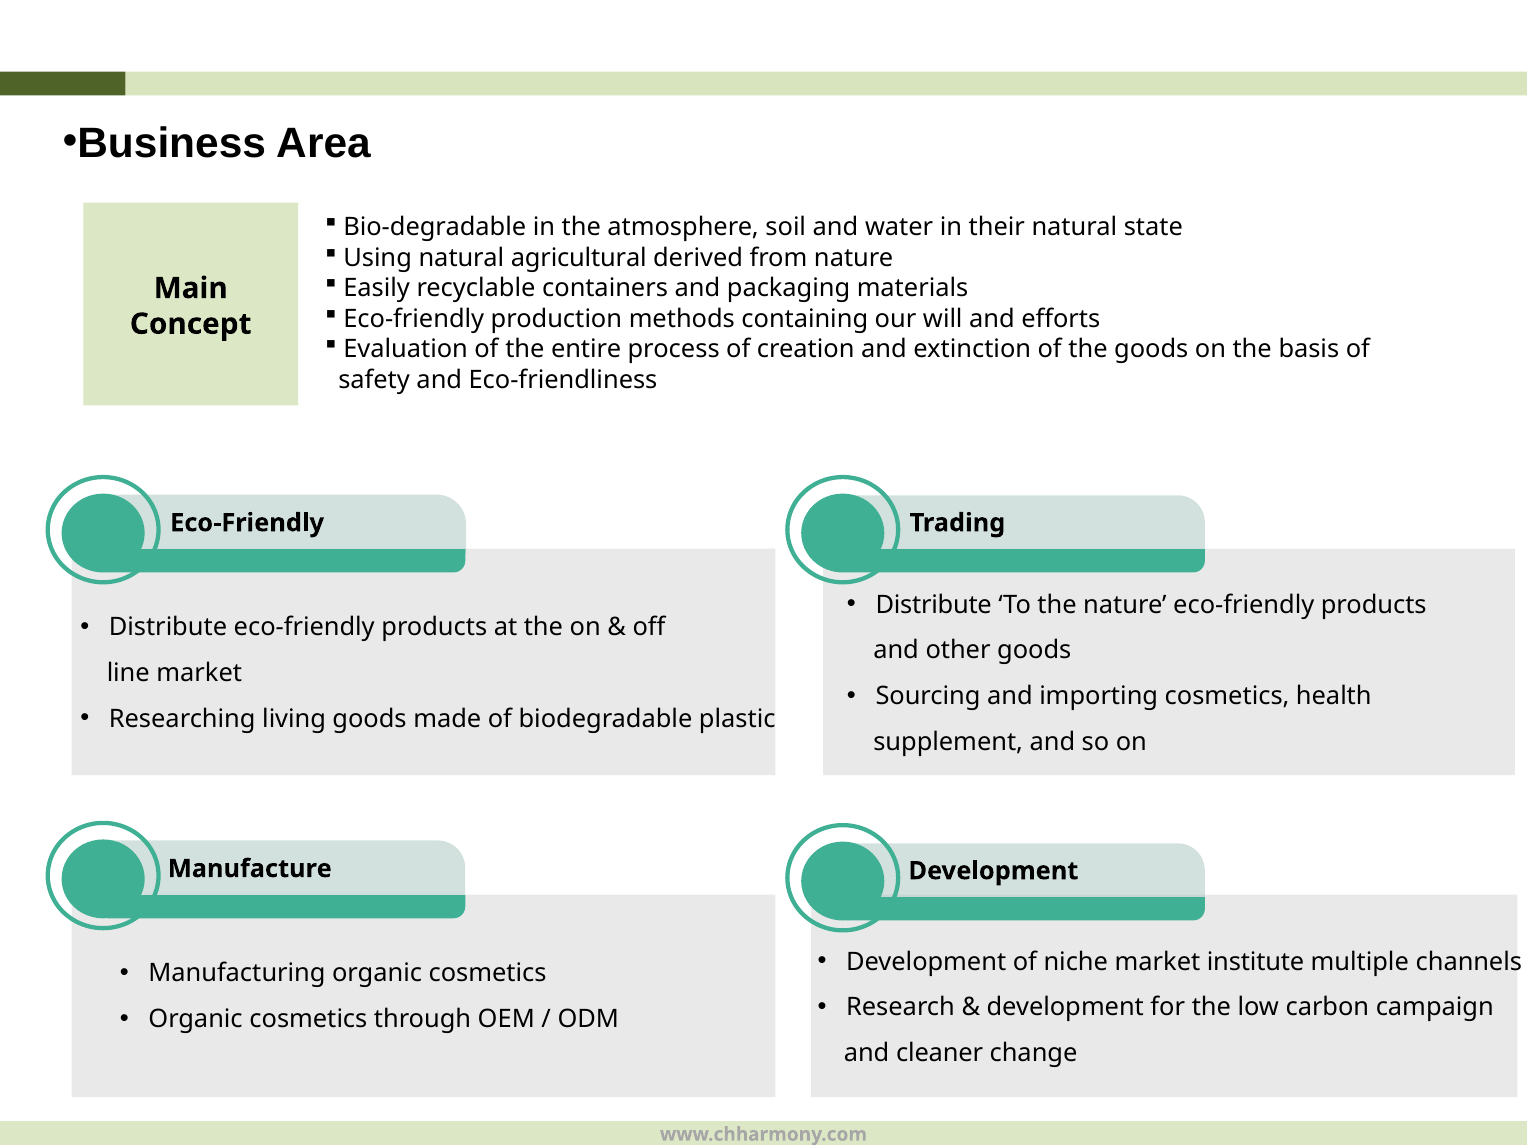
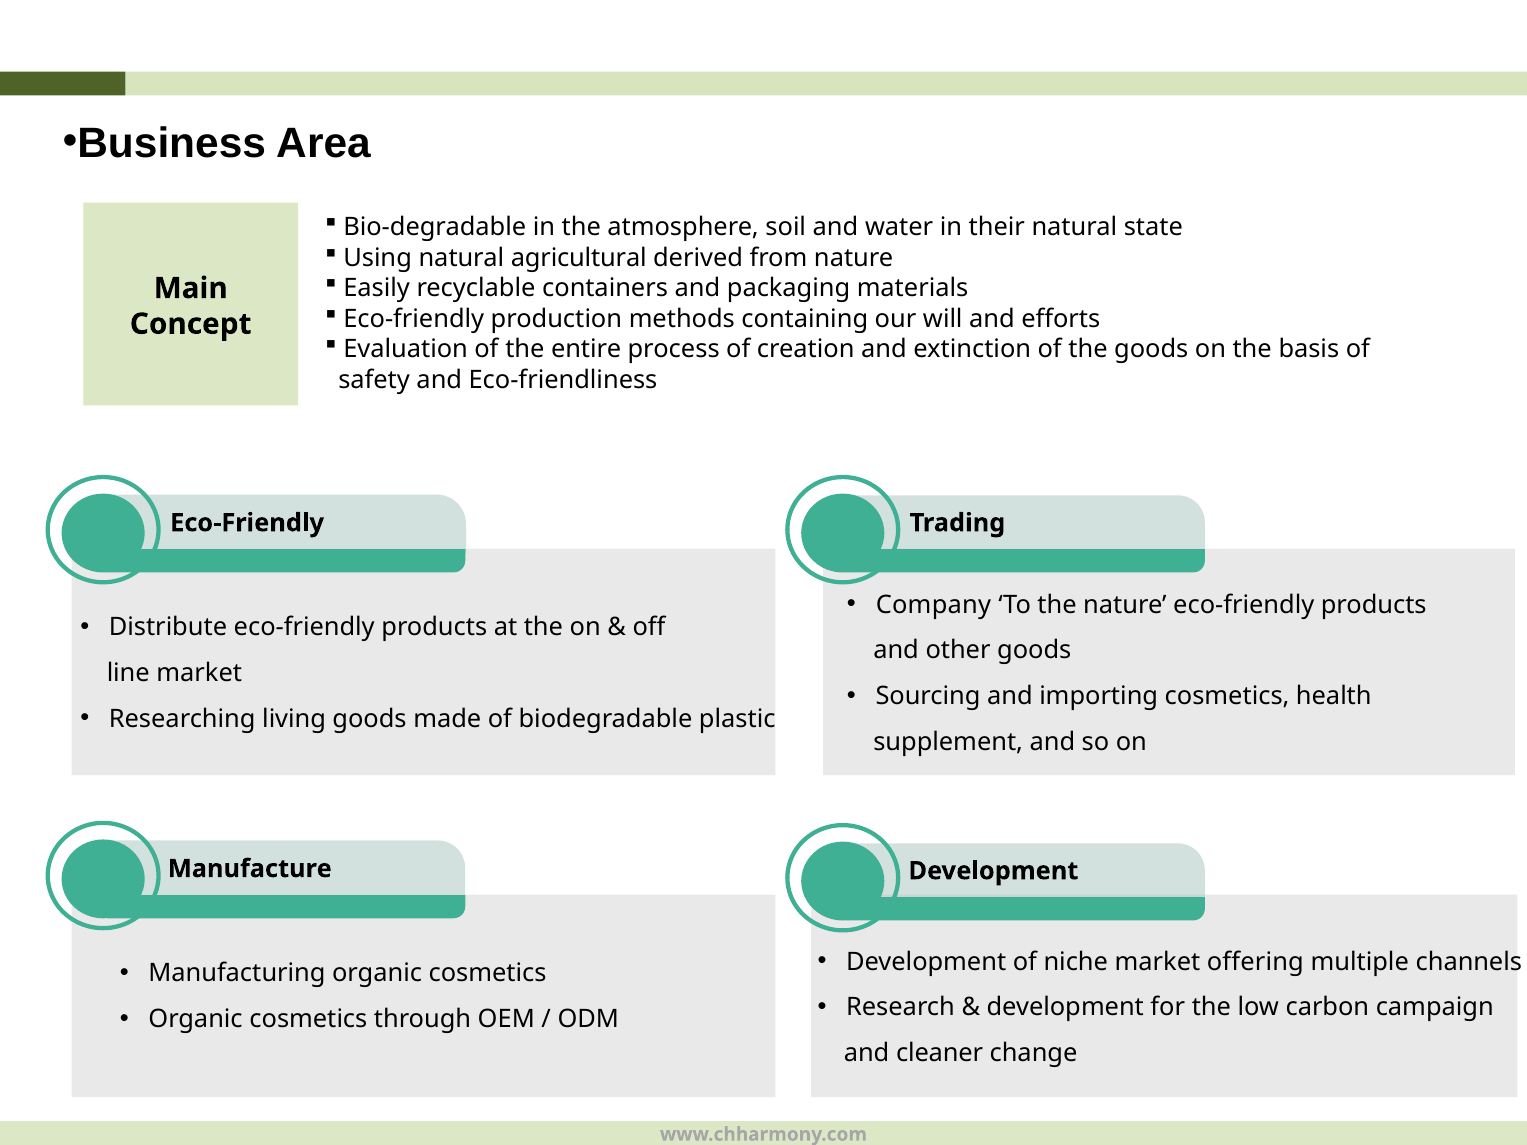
Distribute: Distribute -> Company (933, 605)
institute: institute -> offering (1255, 962)
